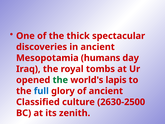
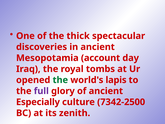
humans: humans -> account (101, 58)
full colour: blue -> purple (41, 91)
Classified: Classified -> Especially (38, 102)
2630-2500: 2630-2500 -> 7342-2500 (121, 102)
